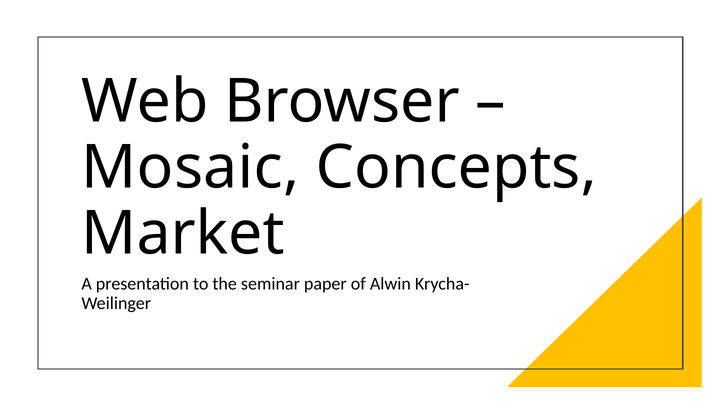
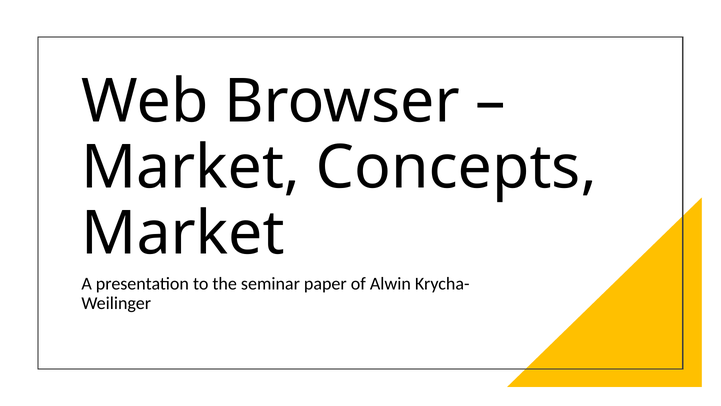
Mosaic: Mosaic -> Market (191, 167)
